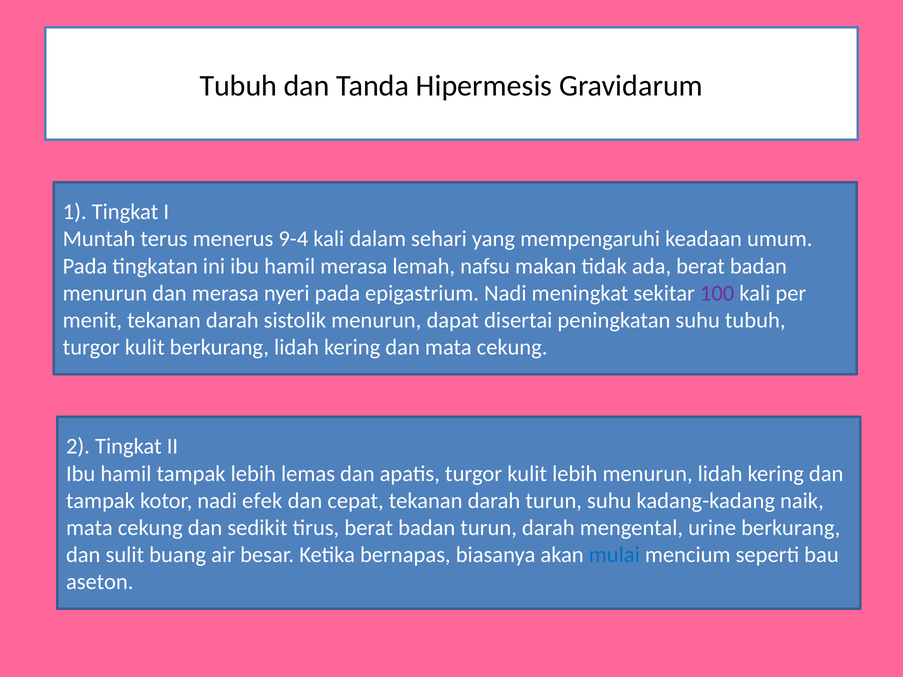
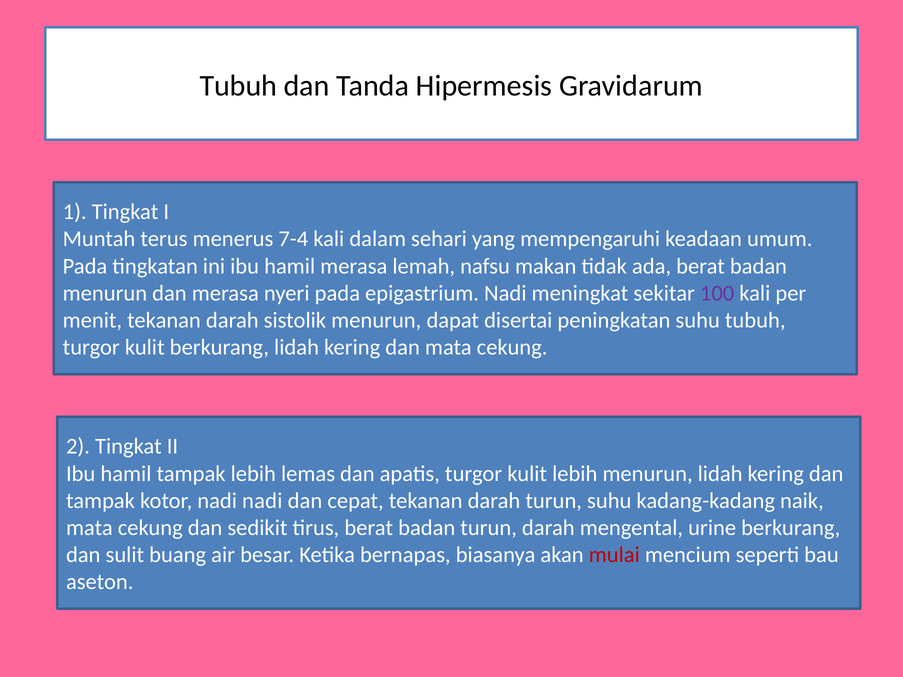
9-4: 9-4 -> 7-4 (293, 239)
nadi efek: efek -> nadi (262, 501)
mulai colour: blue -> red (614, 555)
